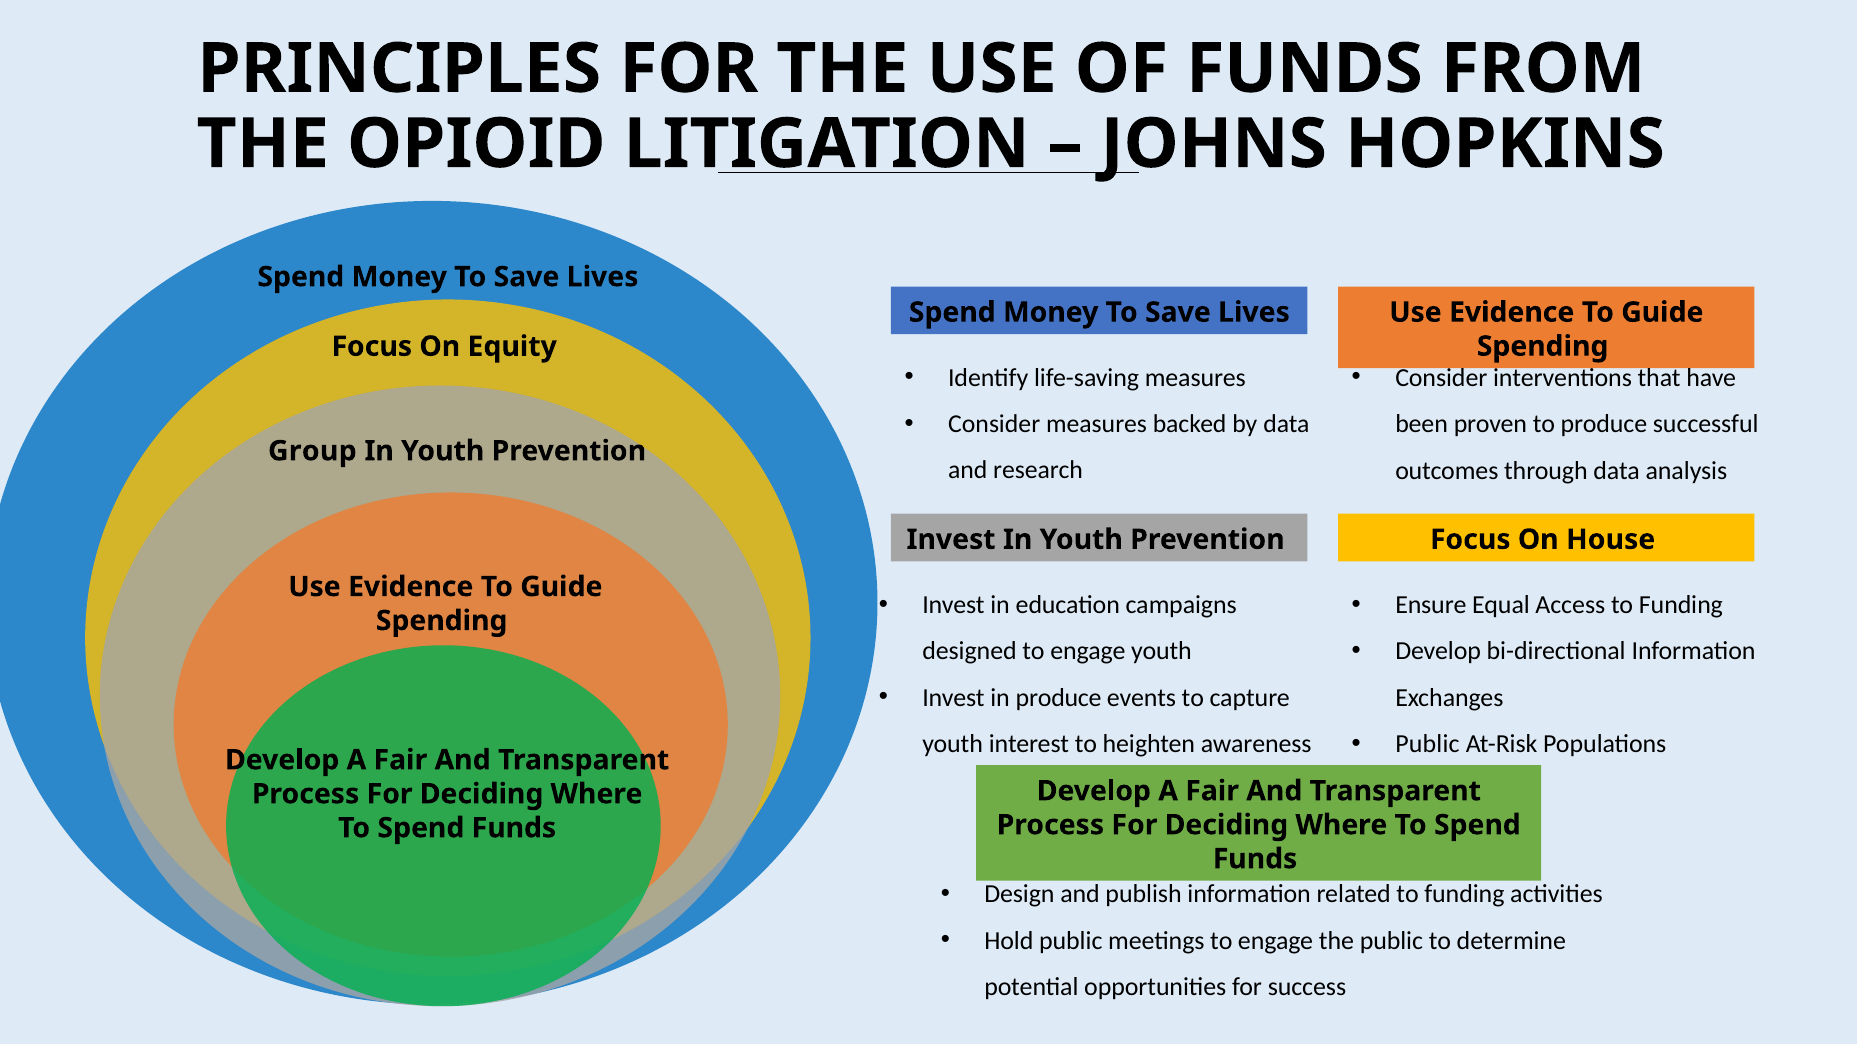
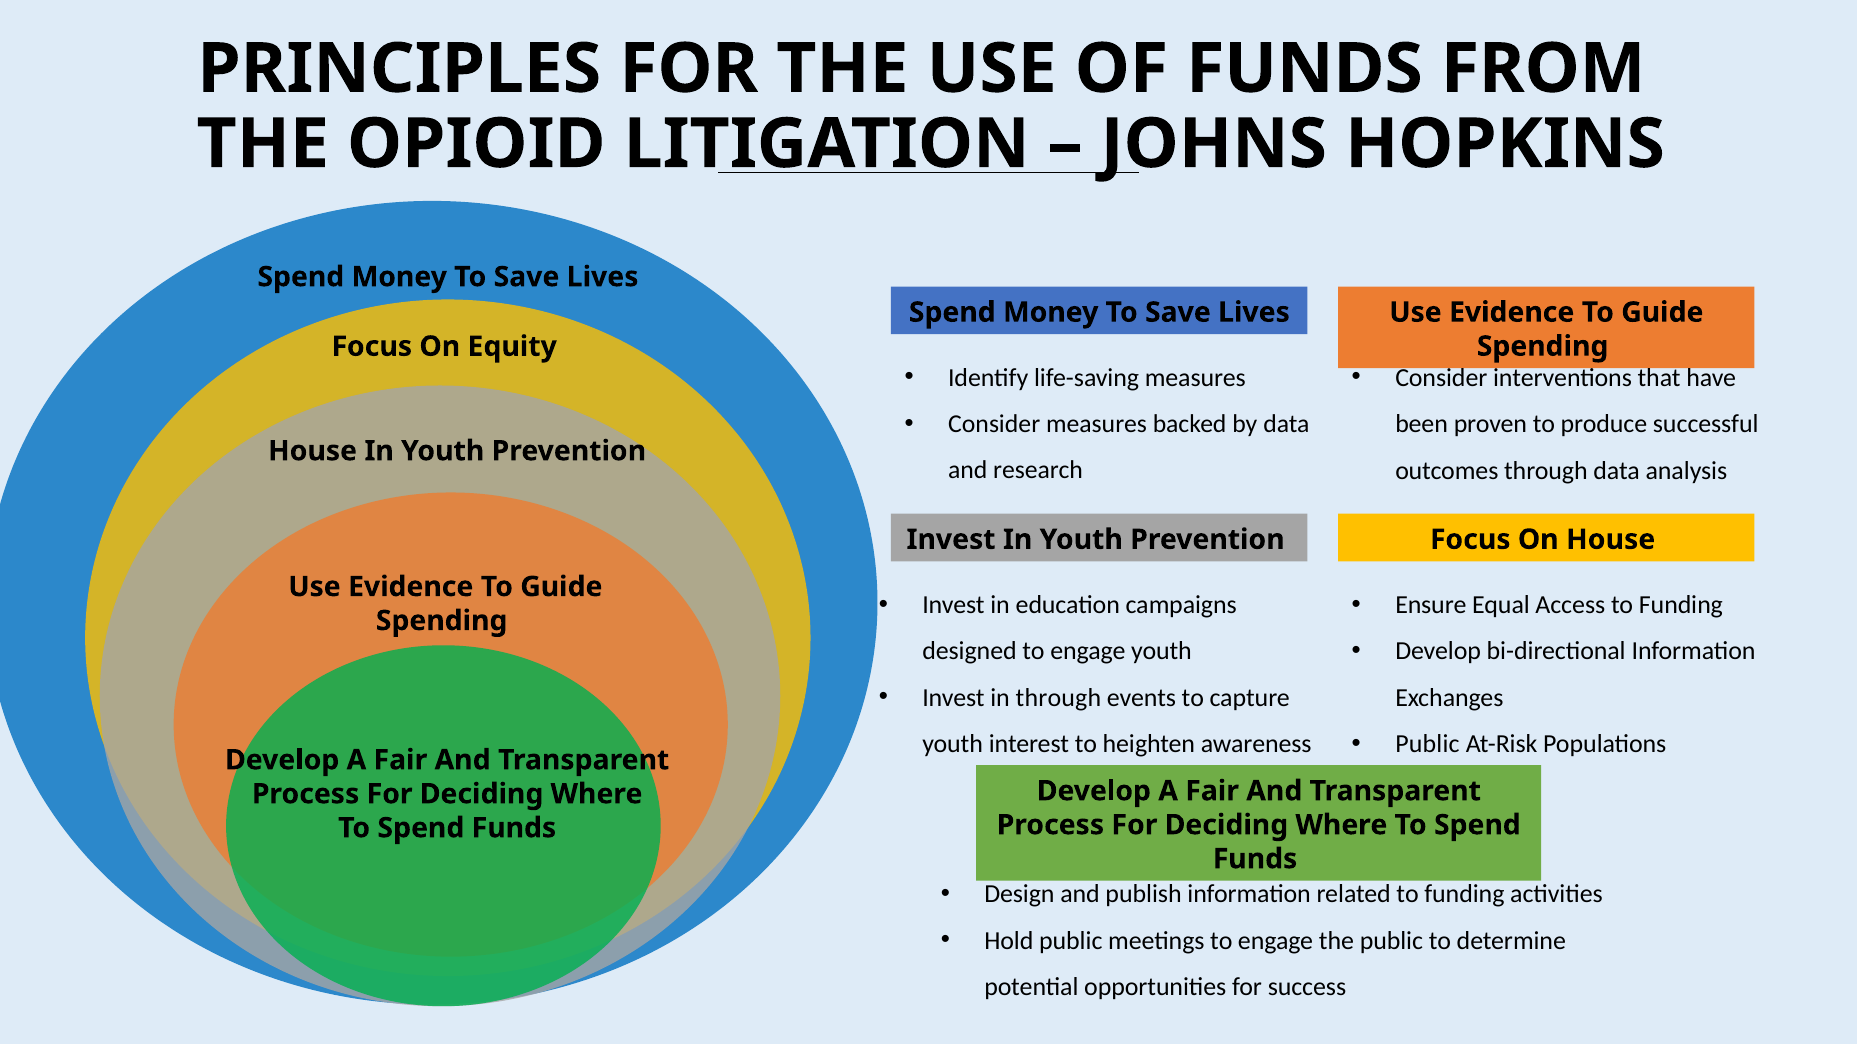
Group: Group -> House (313, 451)
in produce: produce -> through (1058, 698)
